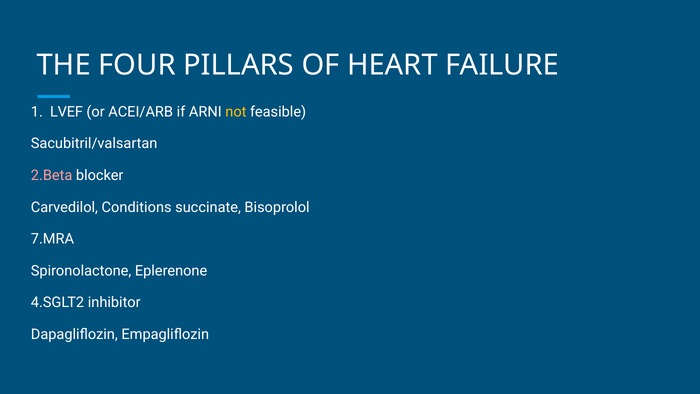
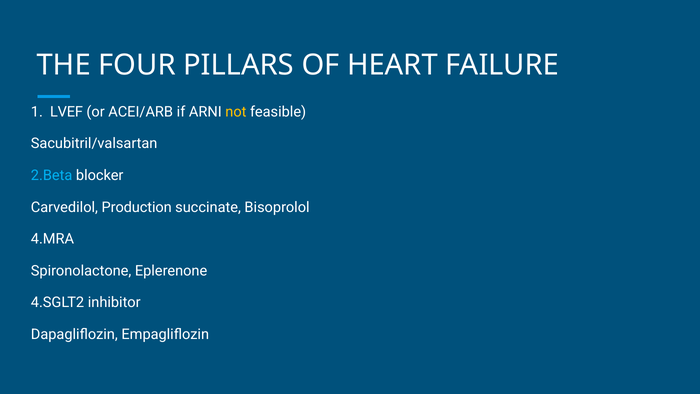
2.Beta colour: pink -> light blue (52, 175)
Conditions: Conditions -> Production (137, 207)
7.MRA: 7.MRA -> 4.MRA (52, 239)
